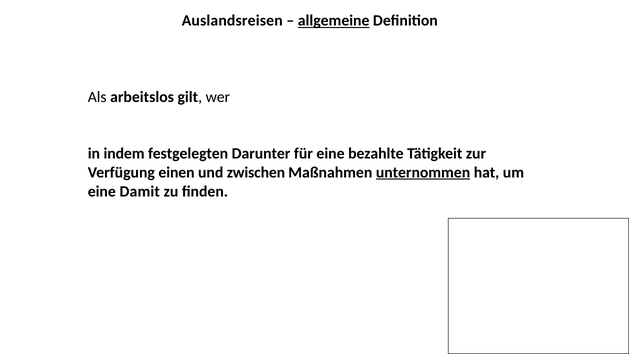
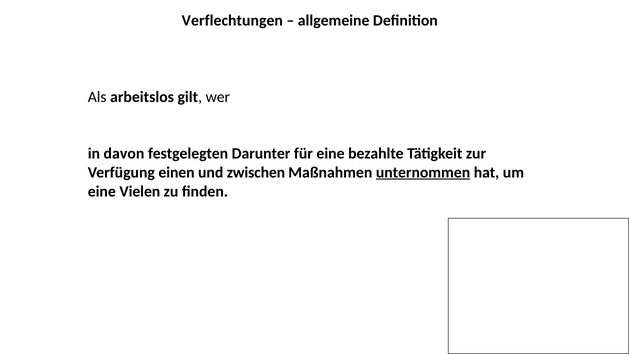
Auslandsreisen: Auslandsreisen -> Verflechtungen (232, 21)
allgemeine underline: present -> none (334, 21)
indem: indem -> davon (124, 153)
Damit: Damit -> Vielen (140, 191)
